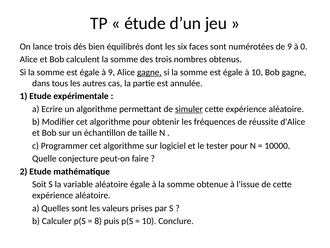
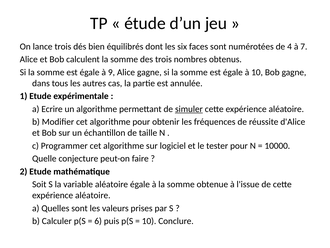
de 9: 9 -> 4 (290, 46)
0: 0 -> 7 (304, 46)
gagne underline: present -> none (149, 72)
8: 8 -> 6 (98, 221)
